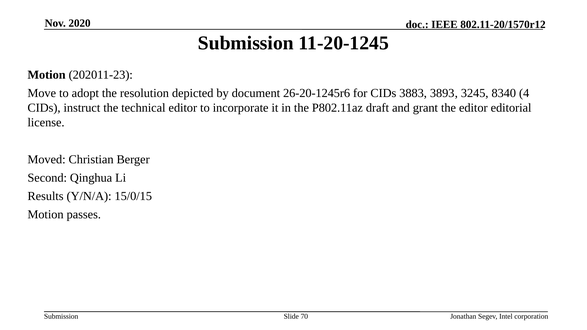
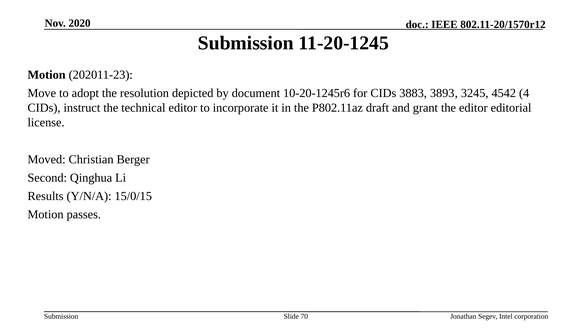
26-20-1245r6: 26-20-1245r6 -> 10-20-1245r6 (317, 93)
8340: 8340 -> 4542 (504, 93)
